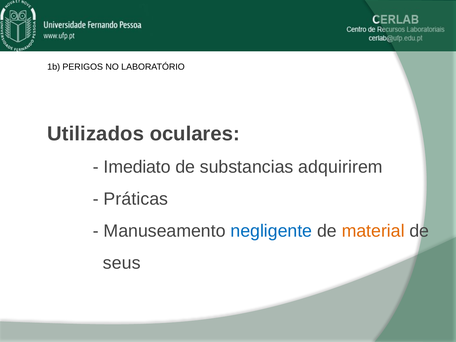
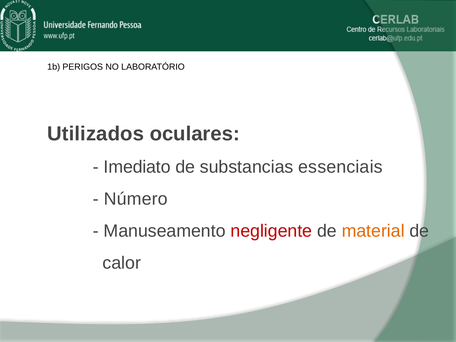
adquirirem: adquirirem -> essenciais (340, 167)
Práticas: Práticas -> Número (136, 199)
negligente colour: blue -> red (271, 231)
seus: seus -> calor (122, 263)
